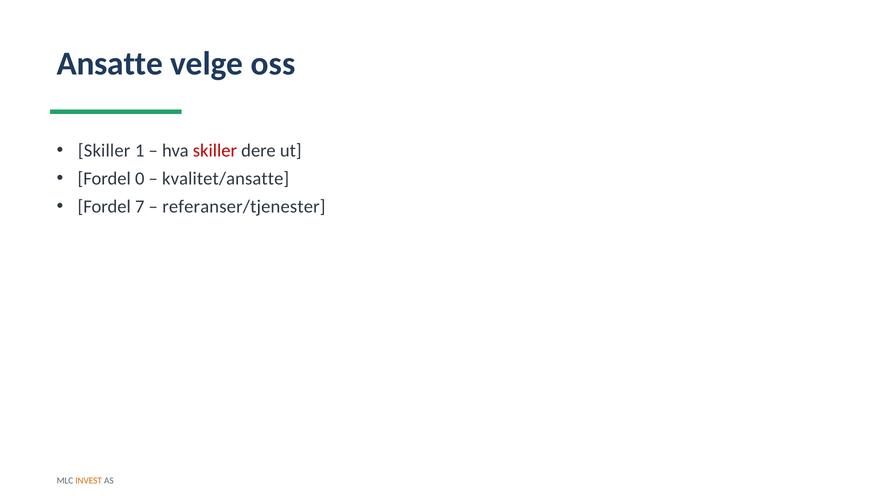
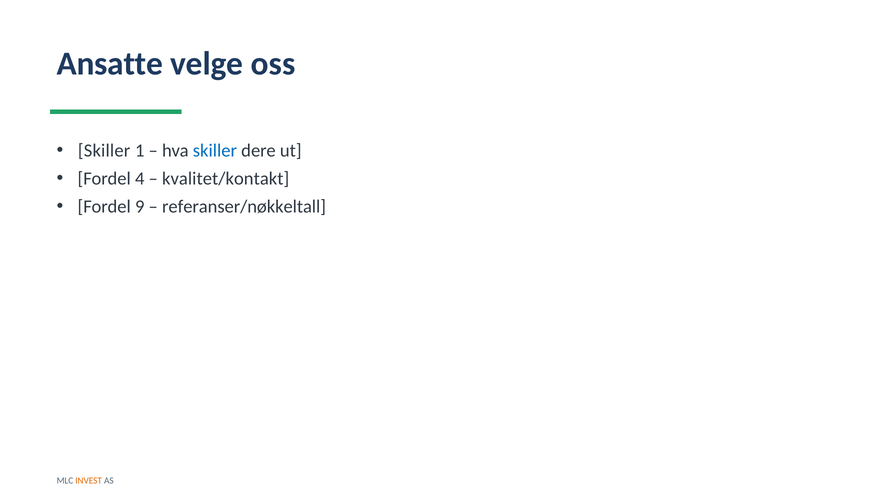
skiller colour: red -> blue (215, 151)
0: 0 -> 4 (140, 179)
kvalitet/ansatte: kvalitet/ansatte -> kvalitet/kontakt (226, 179)
7: 7 -> 9 (140, 207)
referanser/tjenester: referanser/tjenester -> referanser/nøkkeltall (244, 207)
